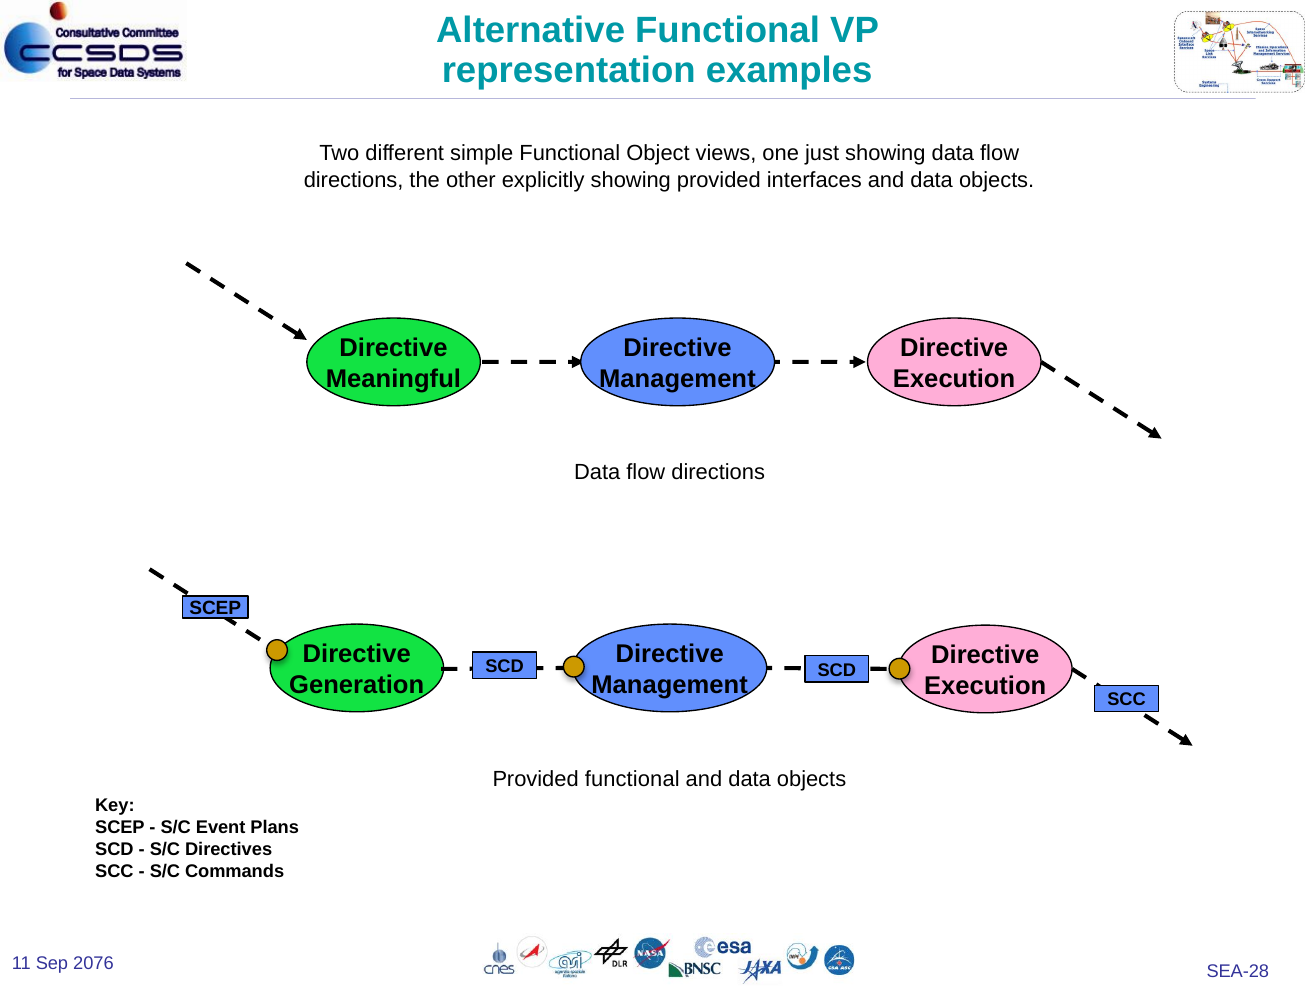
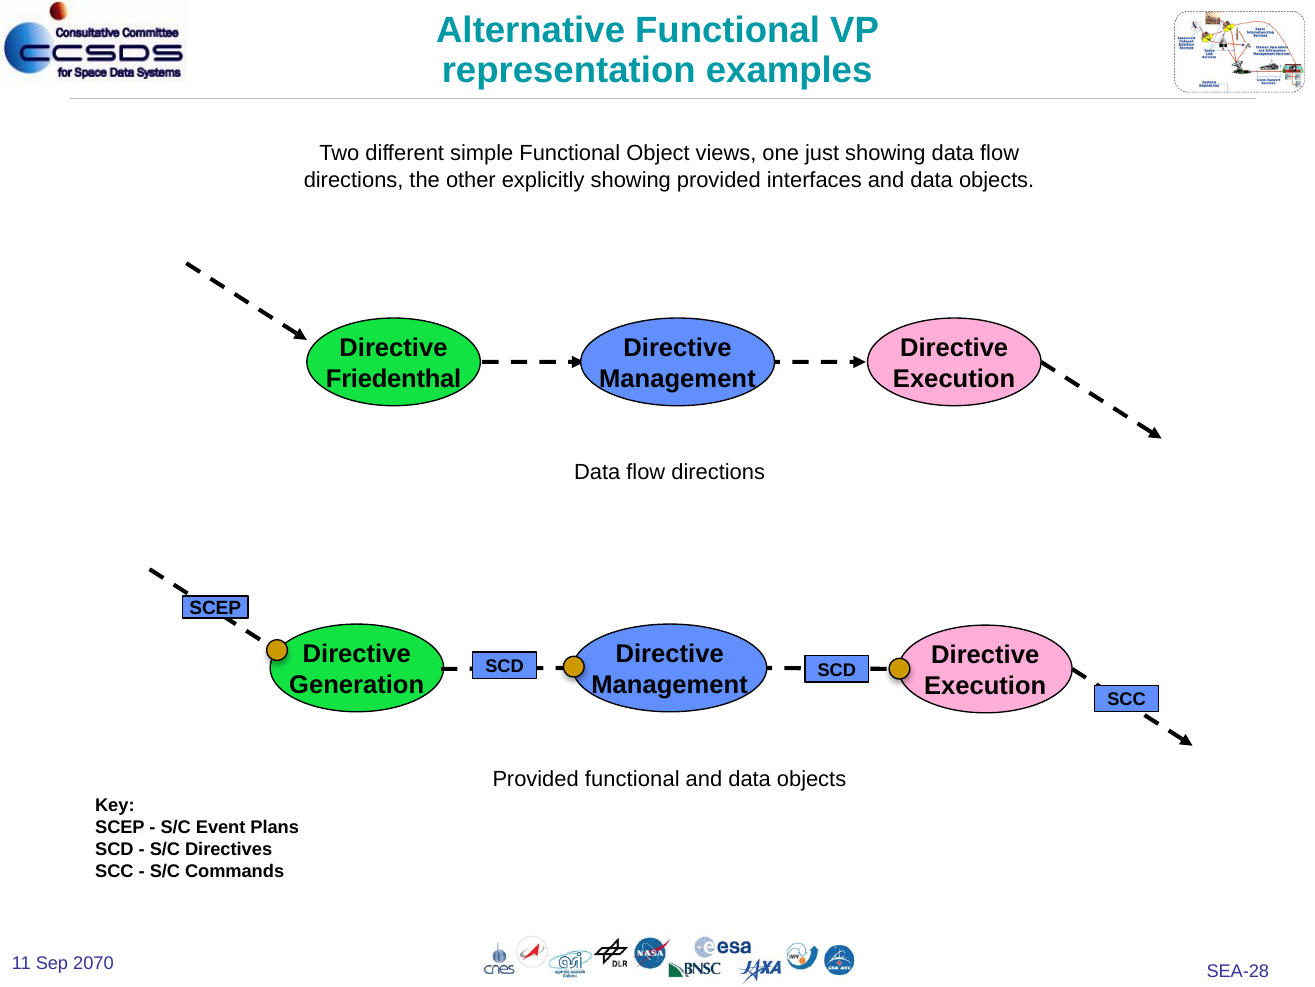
Meaningful: Meaningful -> Friedenthal (394, 379)
2076: 2076 -> 2070 (93, 963)
